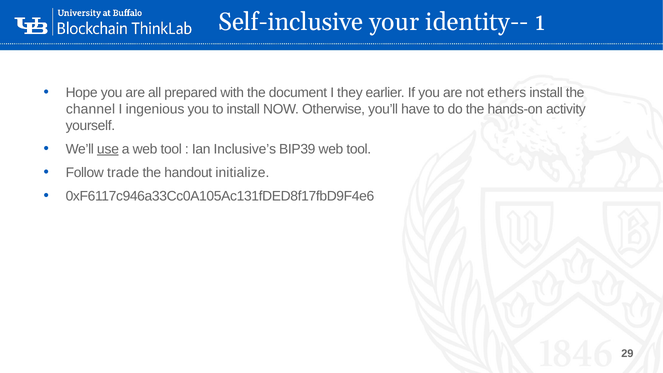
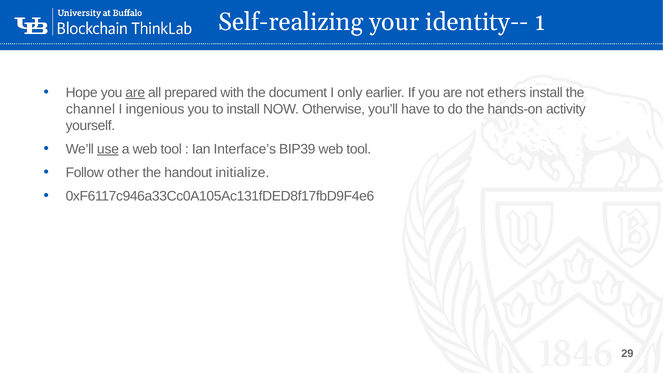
Self-inclusive: Self-inclusive -> Self-realizing (291, 22)
are underline: none -> present (135, 92)
they: they -> only (350, 92)
Inclusive’s: Inclusive’s -> Interface’s (245, 149)
trade: trade -> other (123, 173)
